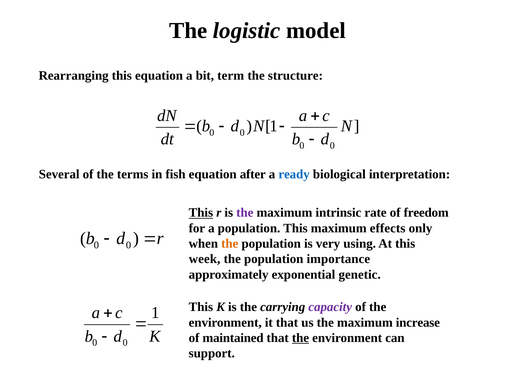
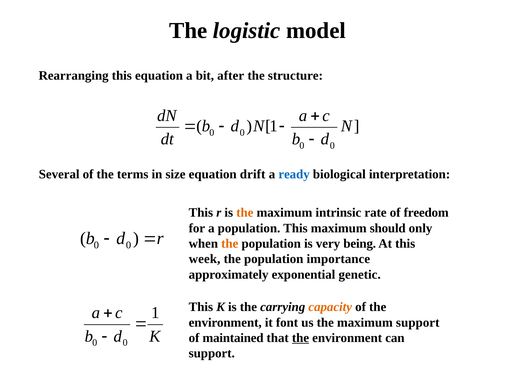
term: term -> after (231, 76)
fish: fish -> size (176, 174)
after: after -> drift (253, 174)
This underline: present -> none (201, 213)
the colour: purple -> orange (245, 213)
effects: effects -> should (388, 228)
using: using -> being (360, 244)
capacity colour: purple -> orange (330, 307)
it that: that -> font (287, 323)
maximum increase: increase -> support (418, 323)
